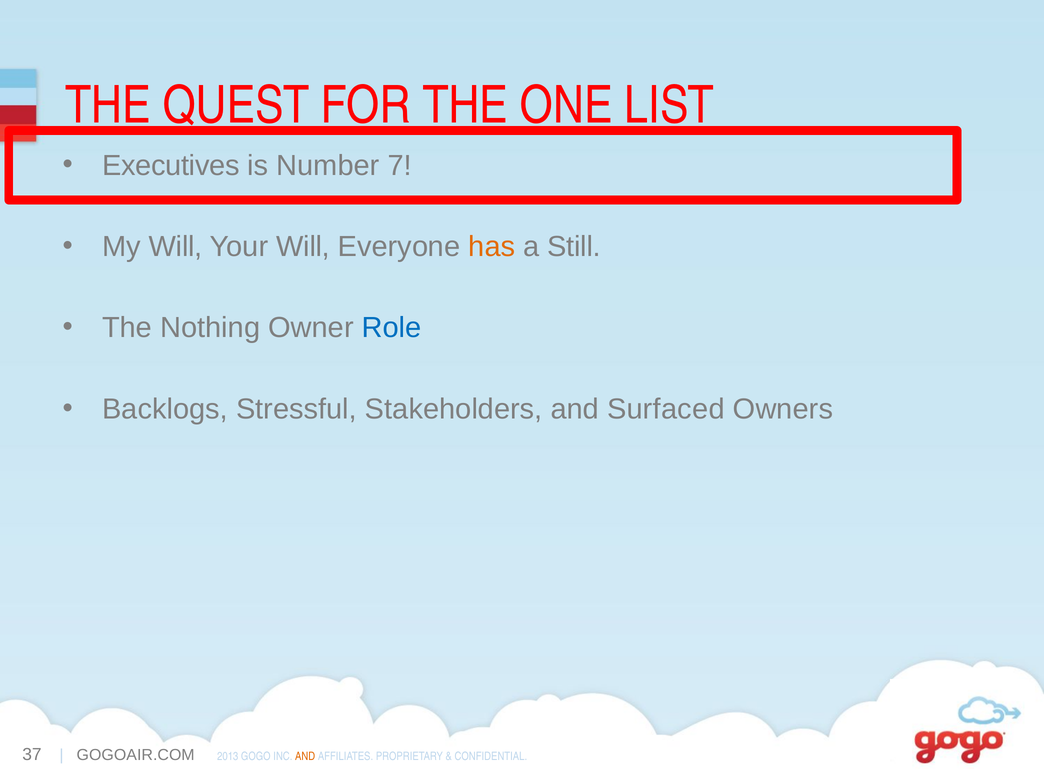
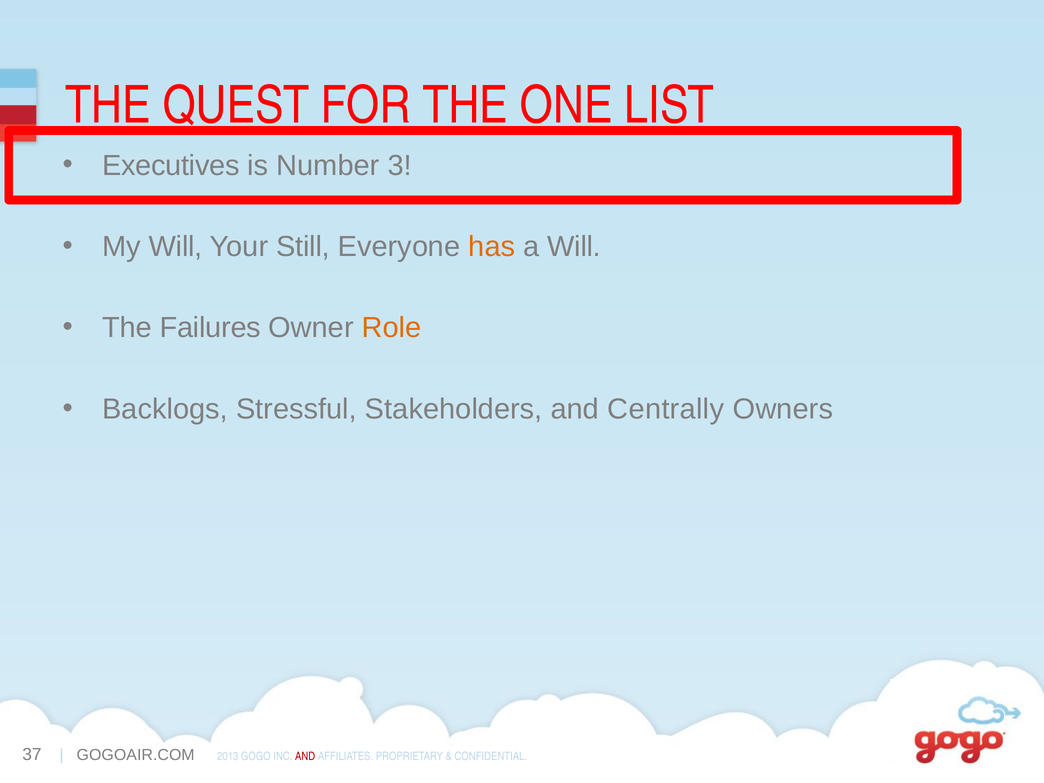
7: 7 -> 3 (400, 165)
Your Will: Will -> Still (303, 247)
a Still: Still -> Will (574, 247)
Nothing: Nothing -> Failures (210, 328)
Role colour: blue -> orange (392, 328)
Surfaced: Surfaced -> Centrally (666, 409)
AND colour: orange -> red (305, 756)
